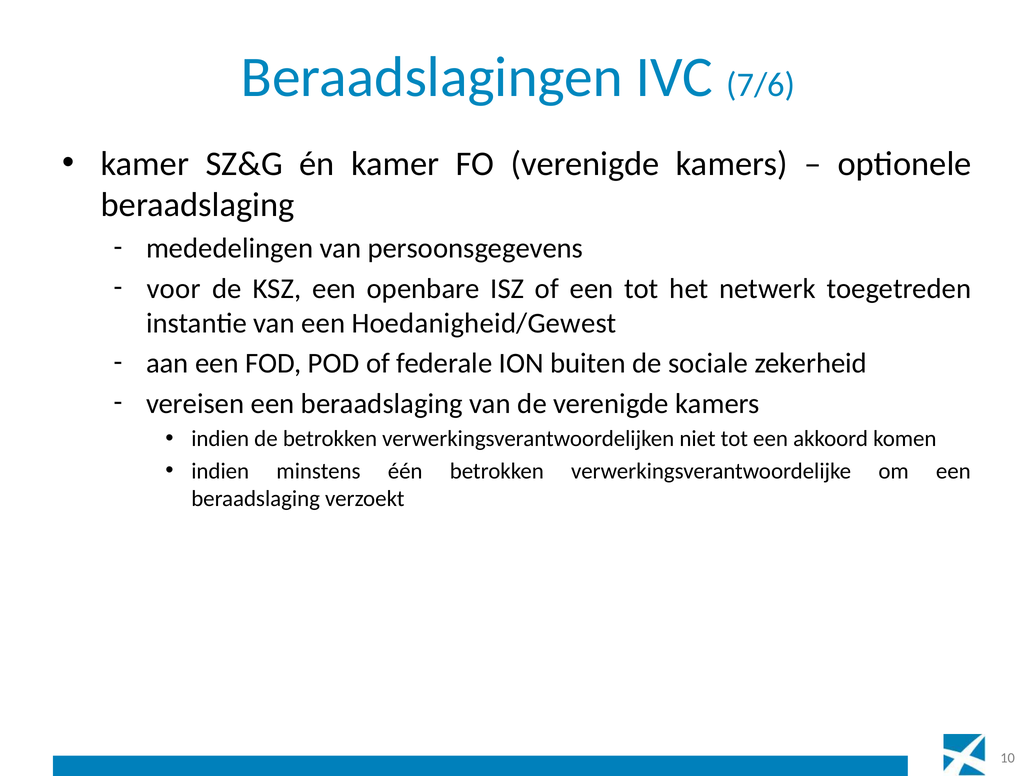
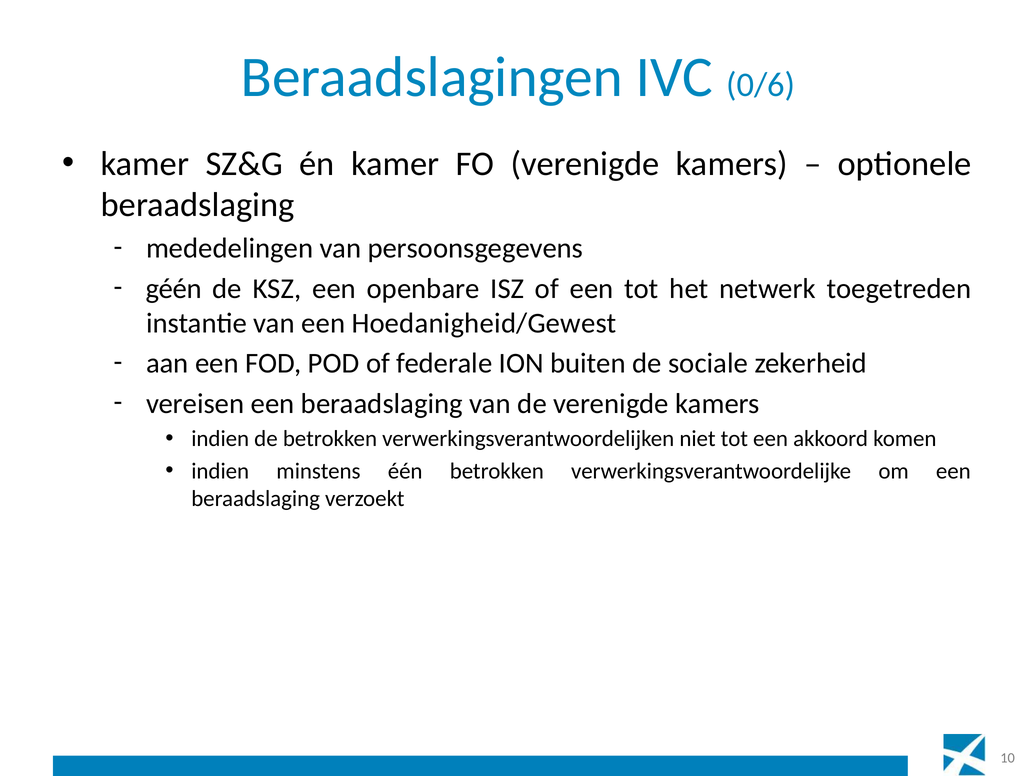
7/6: 7/6 -> 0/6 (761, 85)
voor: voor -> géén (174, 288)
